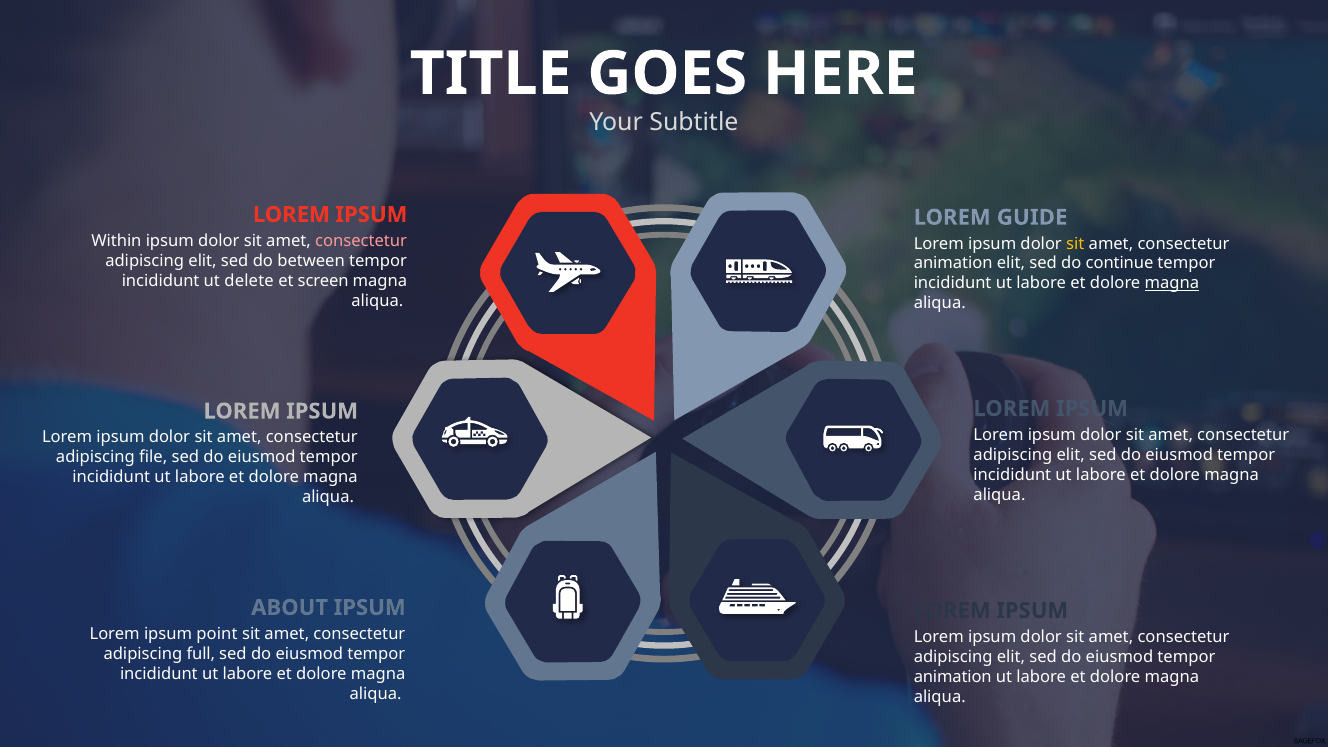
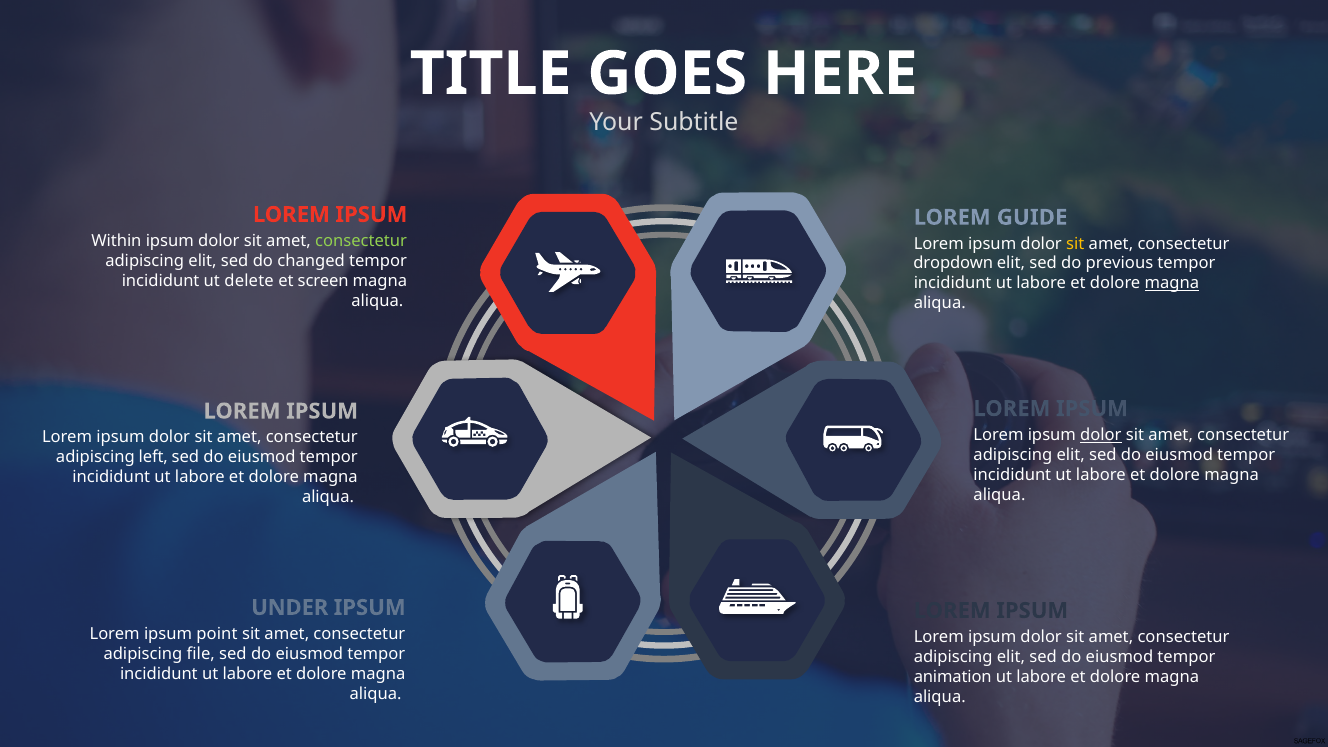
consectetur colour: pink -> light green (361, 241)
between: between -> changed (311, 261)
animation: animation -> dropdown (953, 263)
continue: continue -> previous (1119, 263)
dolor underline: none -> present (1101, 435)
file: file -> left (153, 457)
ABOUT: ABOUT -> UNDER (290, 608)
full: full -> file (201, 654)
